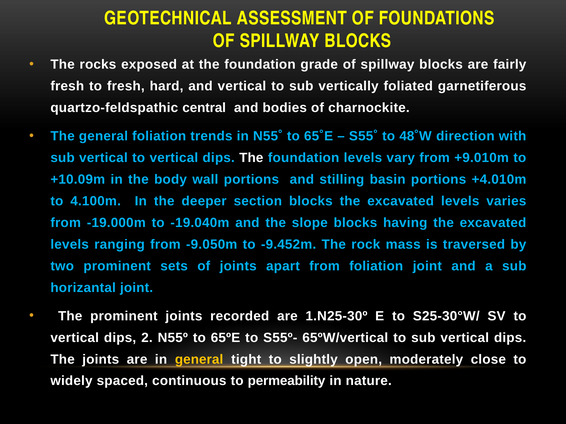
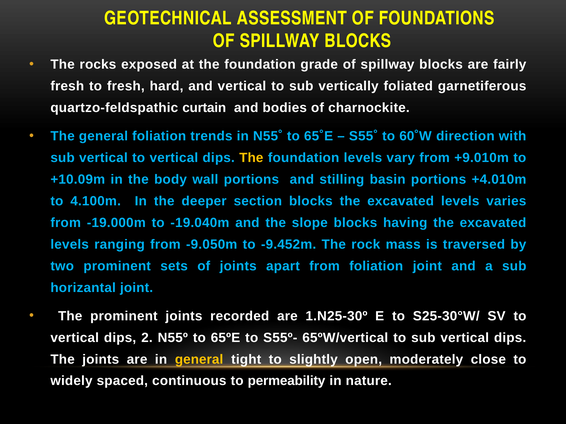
central: central -> curtain (204, 108)
48˚W: 48˚W -> 60˚W (416, 136)
The colour: white -> yellow (251, 158)
